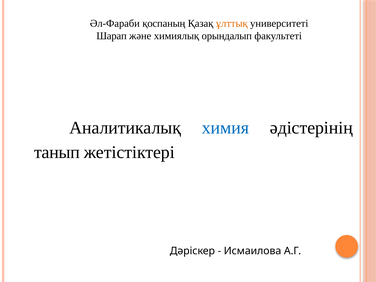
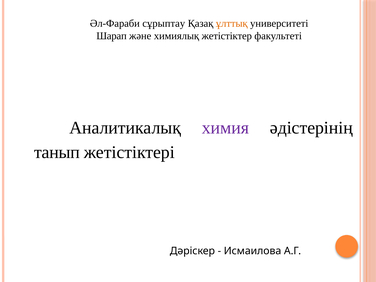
қоспаның: қоспаның -> сұрыптау (164, 23)
орындалып: орындалып -> жетістіктер (227, 36)
химия colour: blue -> purple (225, 128)
